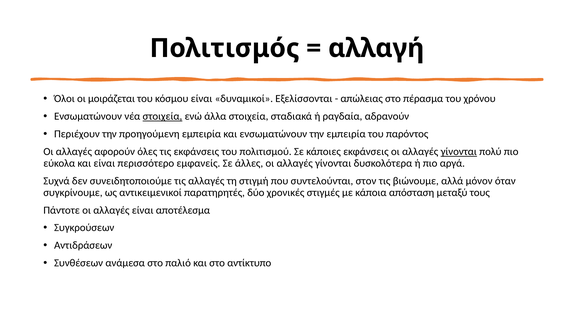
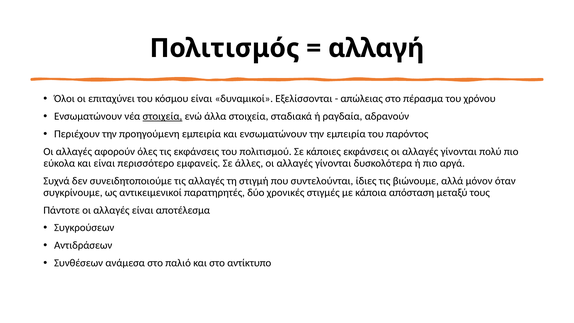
μοιράζεται: μοιράζεται -> επιταχύνει (111, 99)
γίνονται underline: present -> none (459, 152)
στον: στον -> ίδιες (366, 181)
